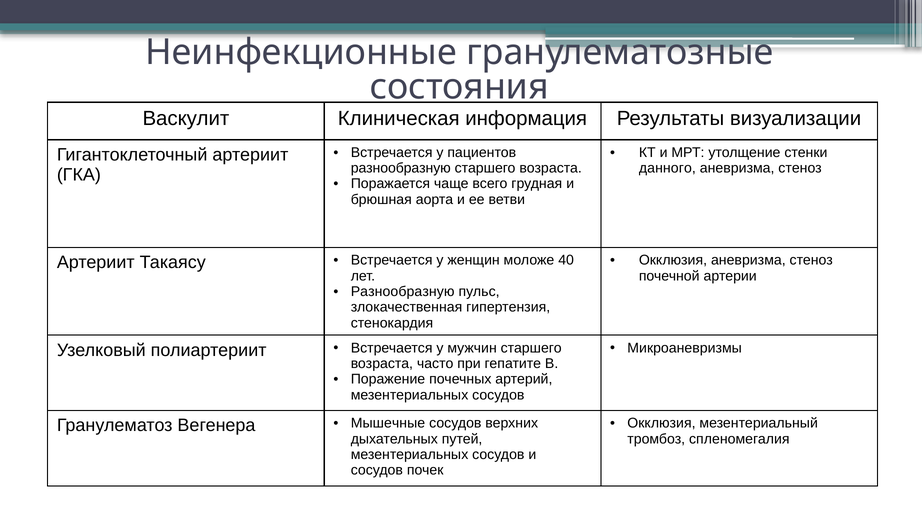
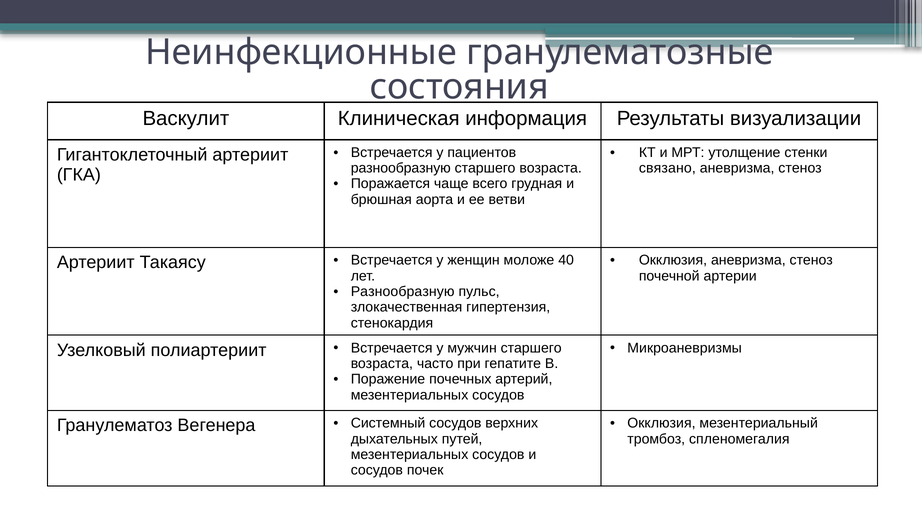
данного: данного -> связано (667, 168)
Мышечные: Мышечные -> Системный (388, 423)
